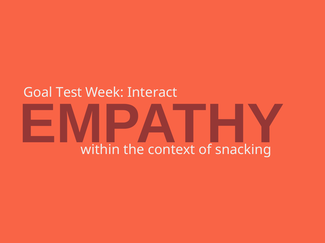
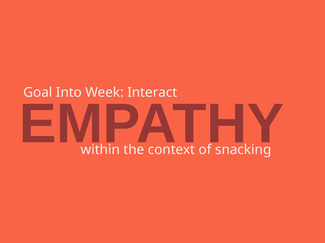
Test: Test -> Into (69, 93)
